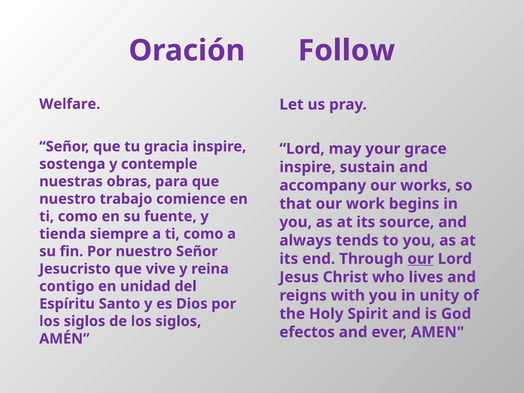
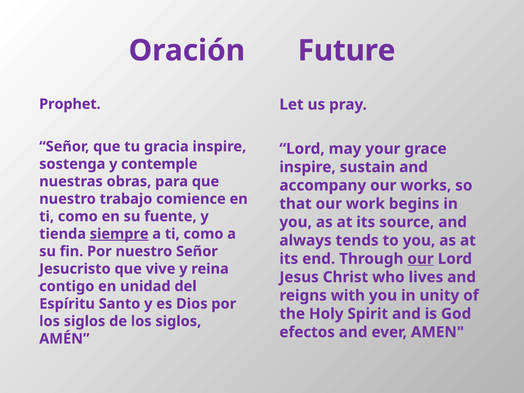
Follow: Follow -> Future (347, 51)
Welfare: Welfare -> Prophet (70, 104)
siempre underline: none -> present (119, 234)
